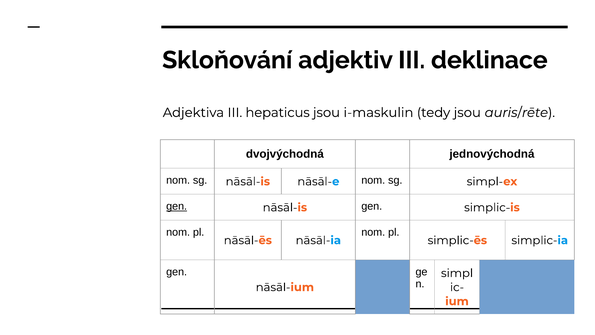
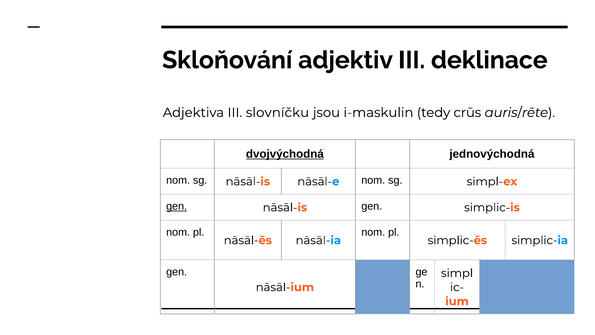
hepaticus: hepaticus -> slovníčku (277, 112)
tedy jsou: jsou -> crūs (467, 112)
dvojvýchodná underline: none -> present (285, 154)
